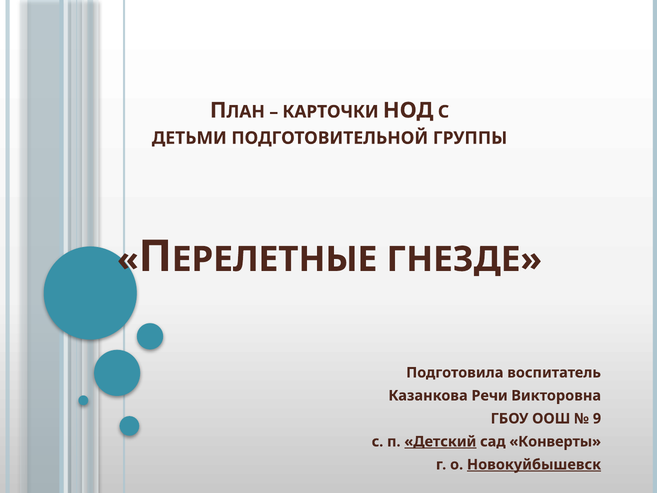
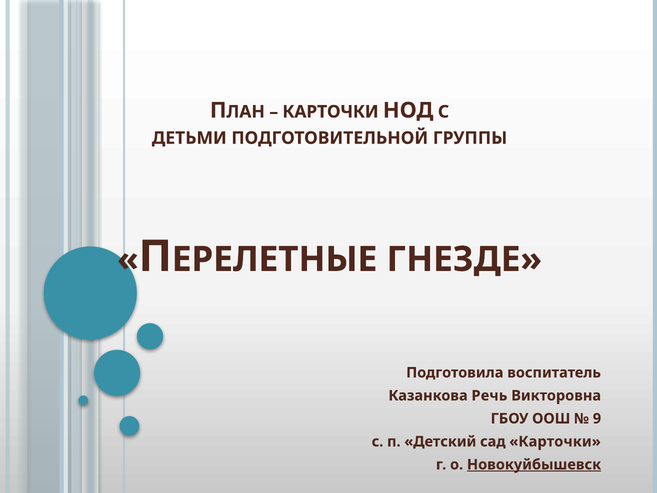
Речи: Речи -> Речь (489, 395)
Детский underline: present -> none (440, 441)
сад Конверты: Конверты -> Карточки (555, 441)
